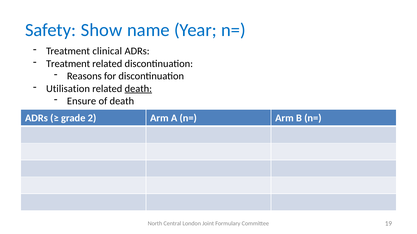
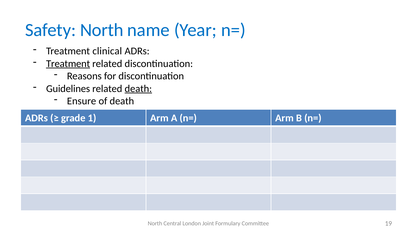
Safety Show: Show -> North (102, 30)
Treatment underline: none -> present (68, 64)
Utilisation: Utilisation -> Guidelines (68, 89)
2: 2 -> 1 (92, 118)
